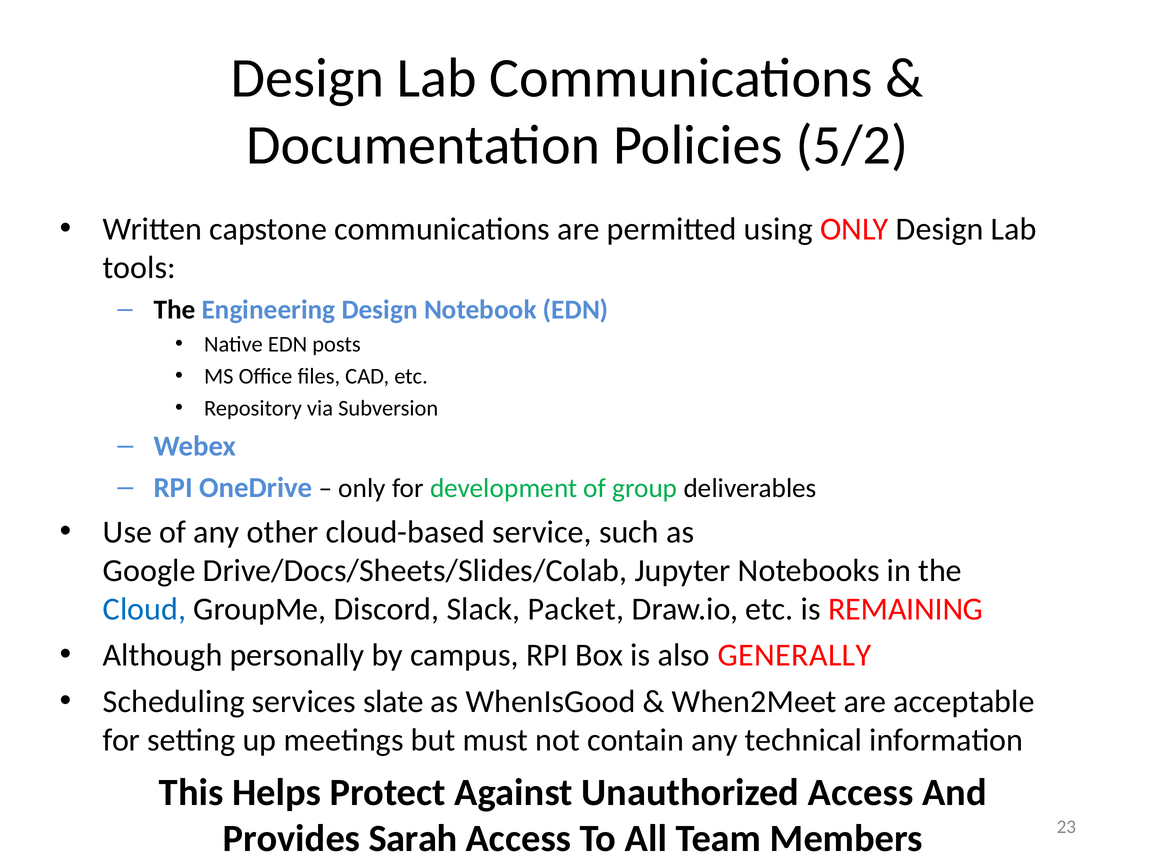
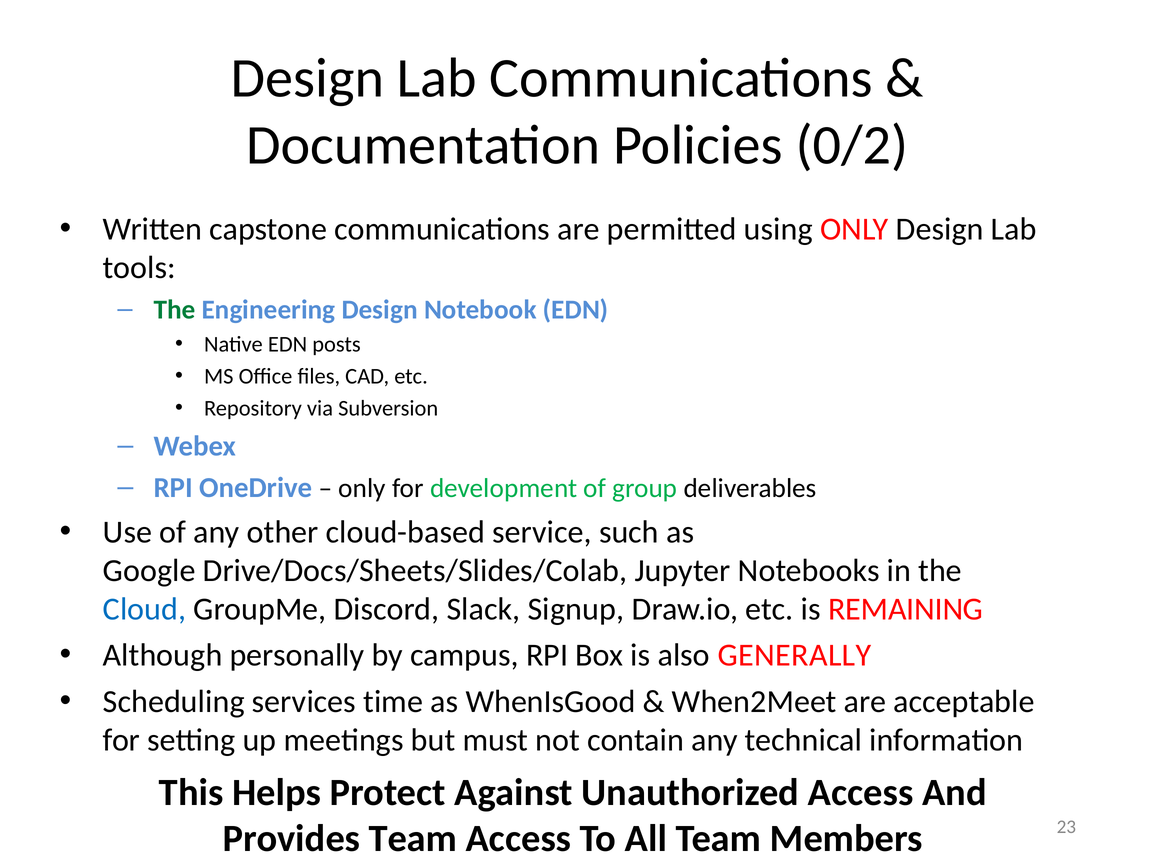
5/2: 5/2 -> 0/2 (852, 145)
The colour: black -> green (174, 310)
Packet: Packet -> Signup (576, 609)
slate: slate -> time (393, 702)
Provides Sarah: Sarah -> Team (413, 839)
